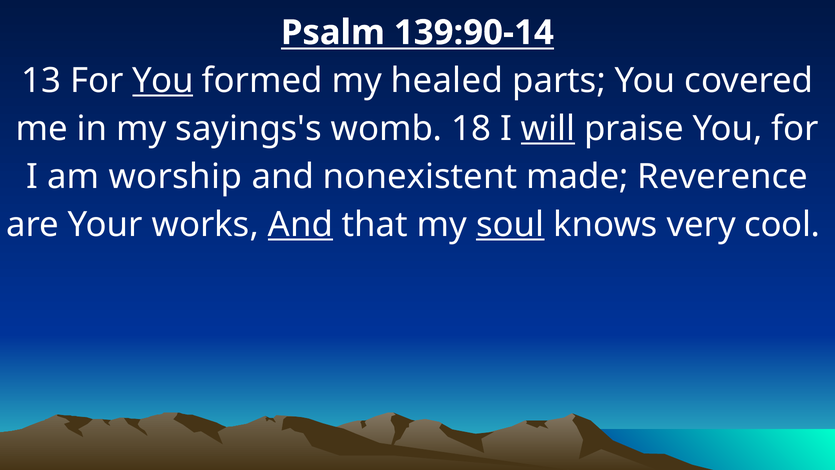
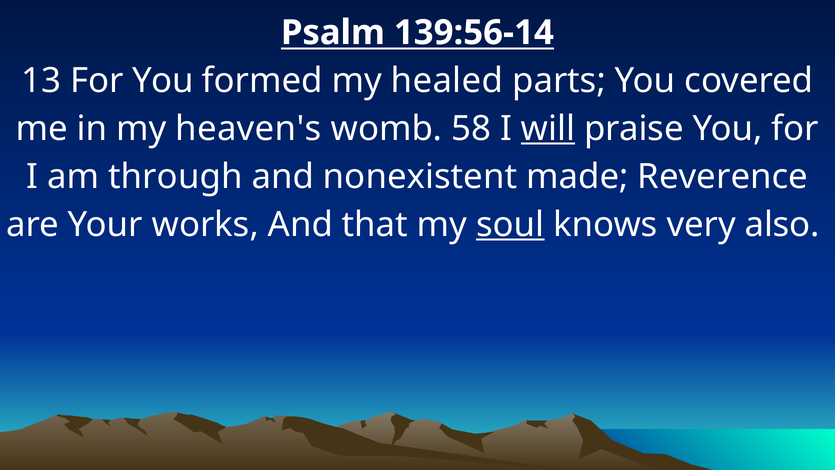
139:90-14: 139:90-14 -> 139:56-14 (474, 33)
You underline: present -> none (163, 81)
sayings's: sayings's -> heaven's (248, 129)
18: 18 -> 58 (471, 129)
worship: worship -> through (175, 177)
And underline: present -> none (300, 225)
cool: cool -> also (782, 225)
